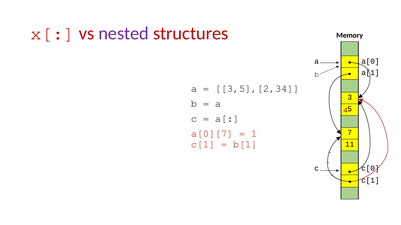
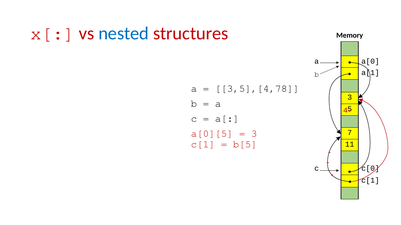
nested colour: purple -> blue (124, 34)
3,5],[2,34: 3,5],[2,34 -> 3,5],[4,78 (257, 89)
a[0][7: a[0][7 -> a[0][5 (212, 134)
1: 1 -> 3 (254, 134)
b[1: b[1 -> b[5 (245, 145)
